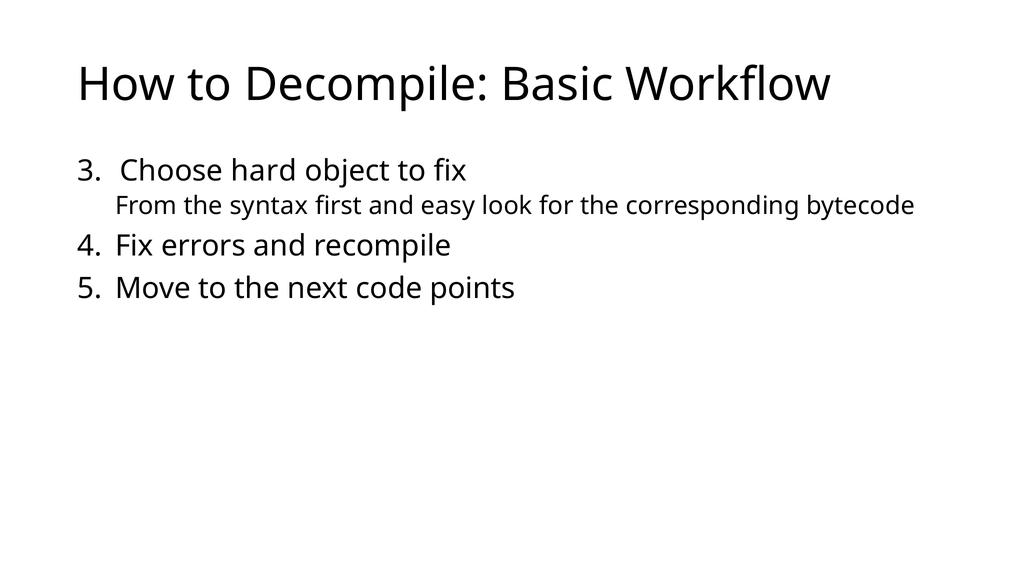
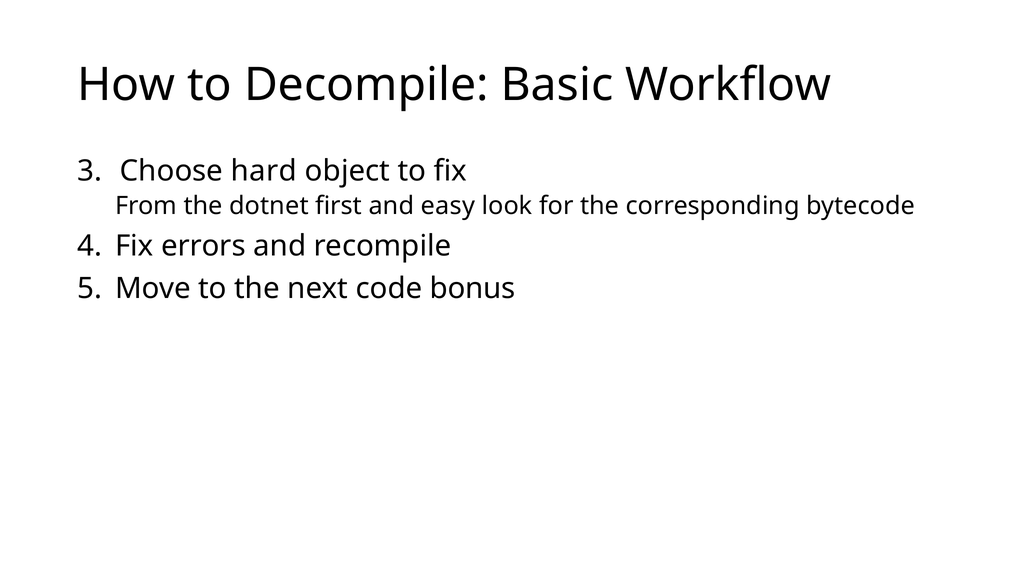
syntax: syntax -> dotnet (269, 206)
points: points -> bonus (473, 289)
